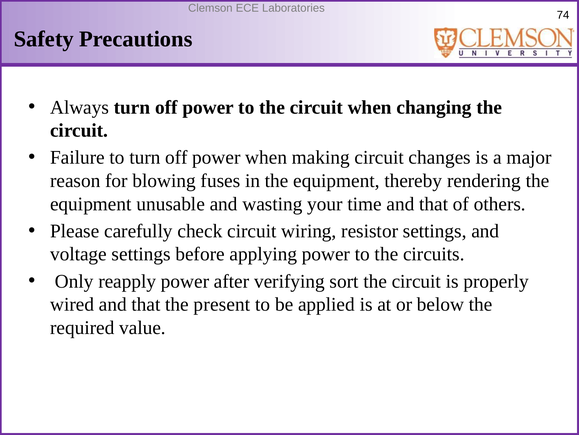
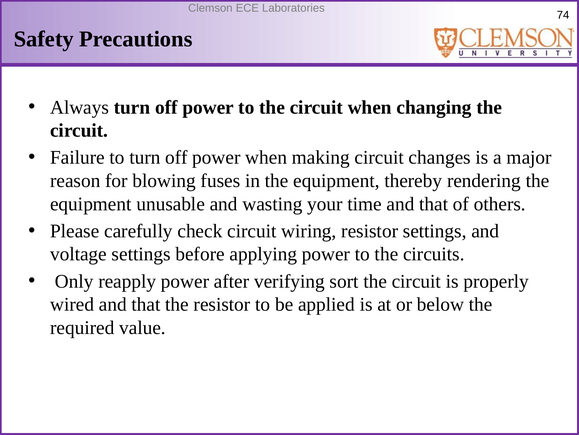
the present: present -> resistor (222, 304)
